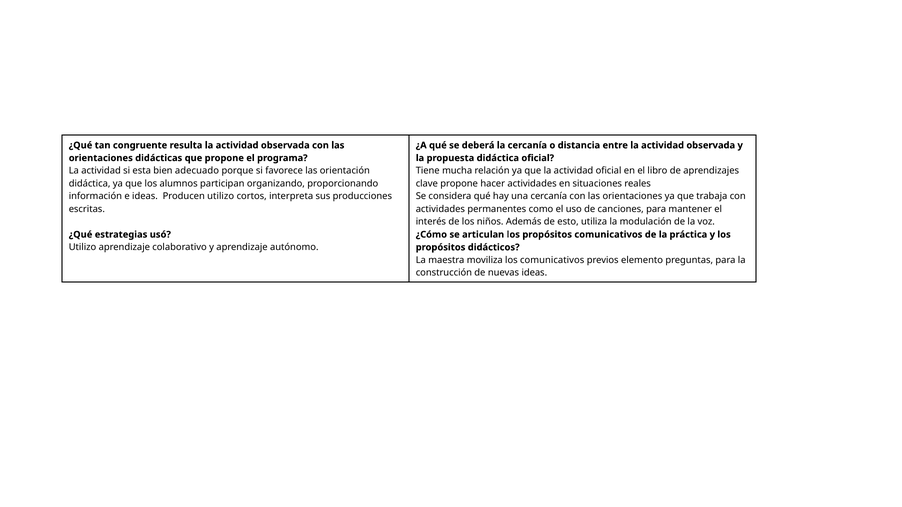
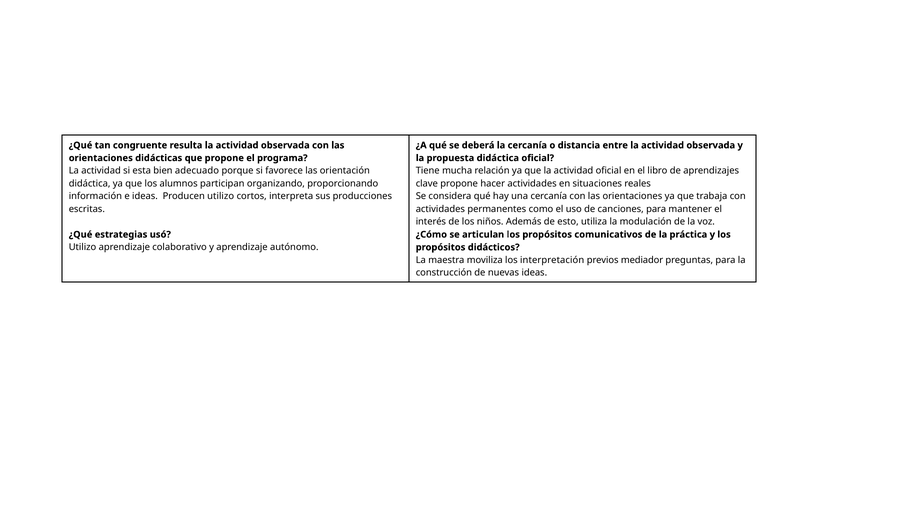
los comunicativos: comunicativos -> interpretación (552, 260)
elemento: elemento -> mediador (642, 260)
